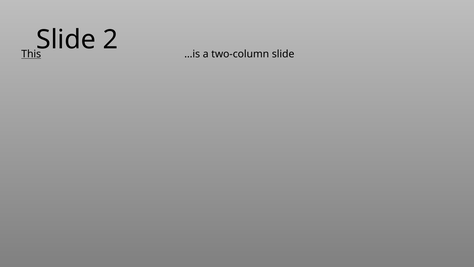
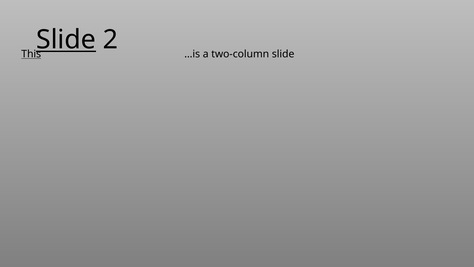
Slide underline: none -> present (66, 40)
